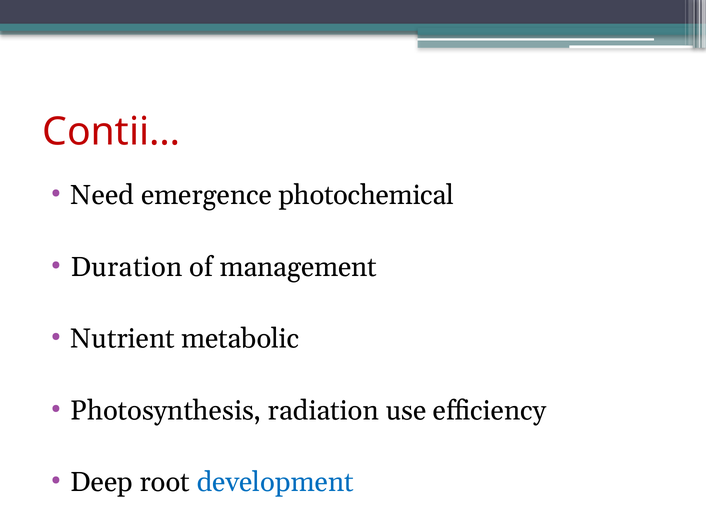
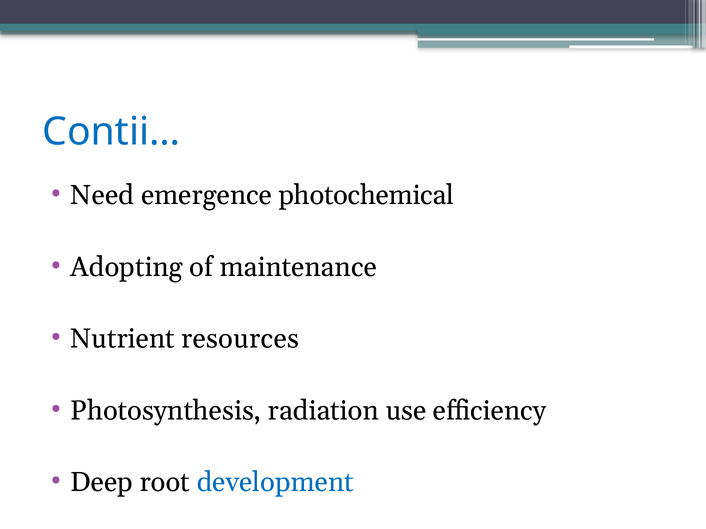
Contii… colour: red -> blue (111, 132)
Duration: Duration -> Adopting (127, 267)
management: management -> maintenance (298, 267)
metabolic: metabolic -> resources (240, 339)
